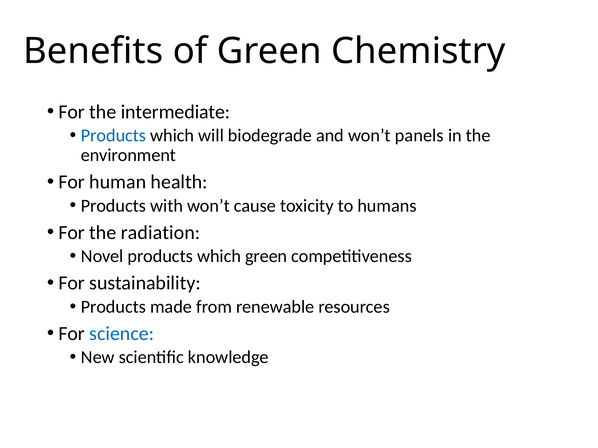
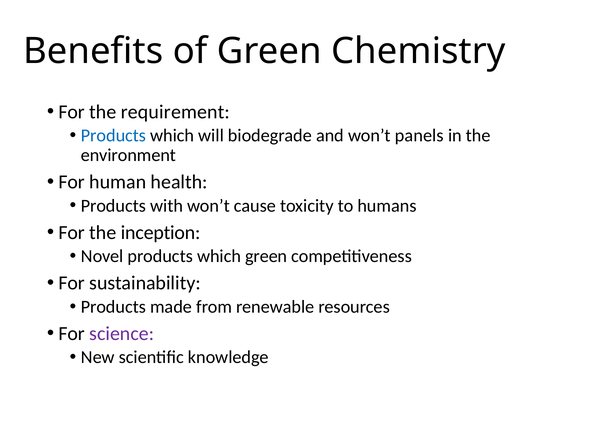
intermediate: intermediate -> requirement (175, 112)
radiation: radiation -> inception (161, 233)
science colour: blue -> purple (122, 334)
